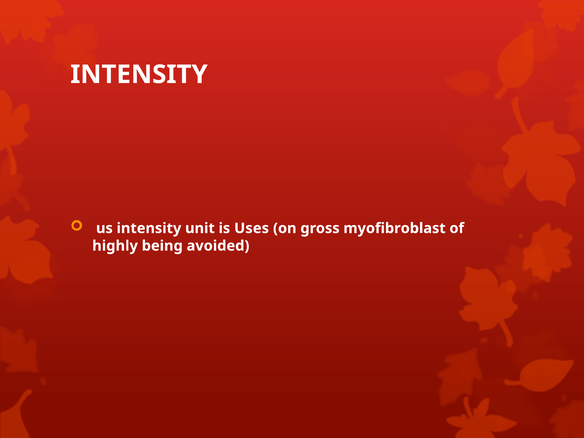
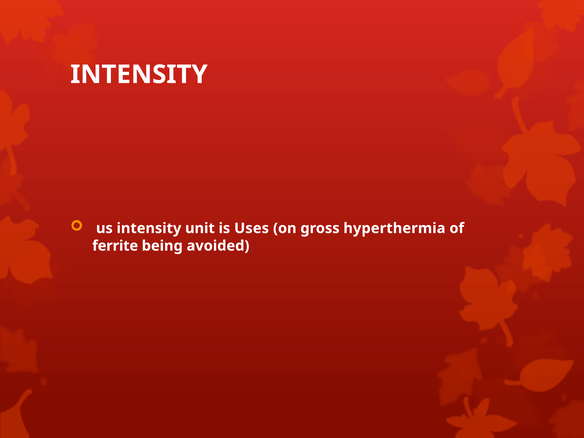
myofibroblast: myofibroblast -> hyperthermia (394, 228)
highly: highly -> ferrite (115, 246)
